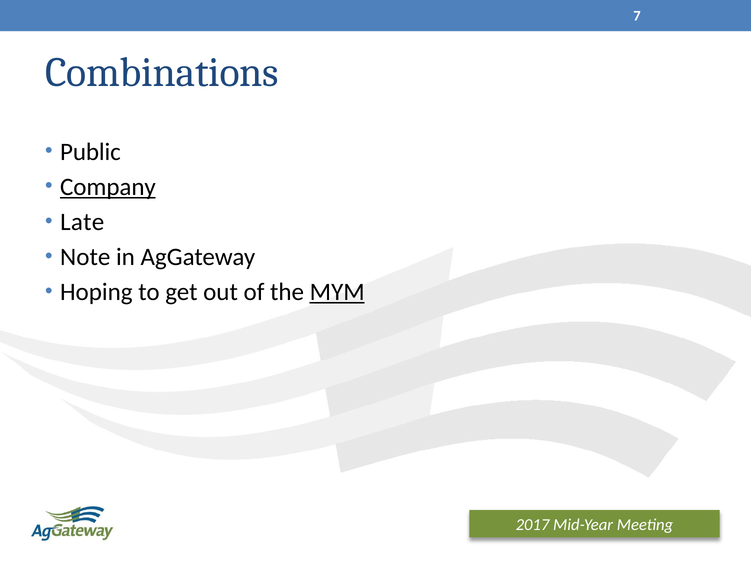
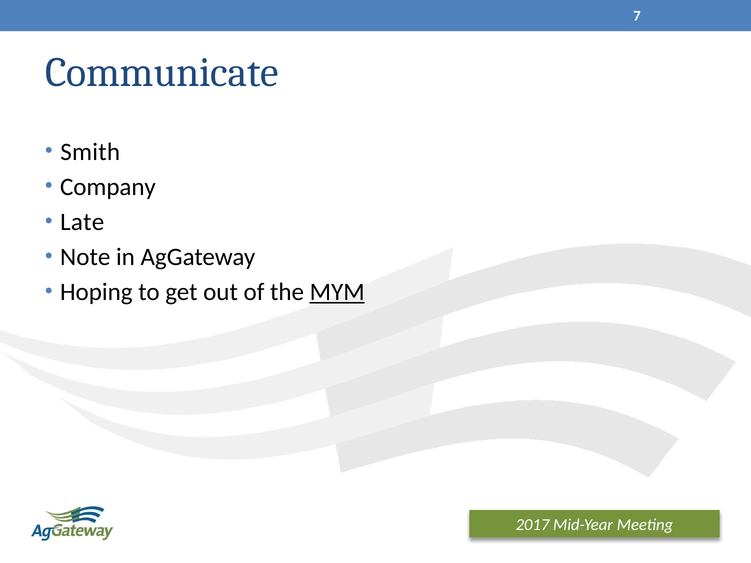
Combinations: Combinations -> Communicate (162, 72)
Public: Public -> Smith (90, 152)
Company underline: present -> none (108, 187)
